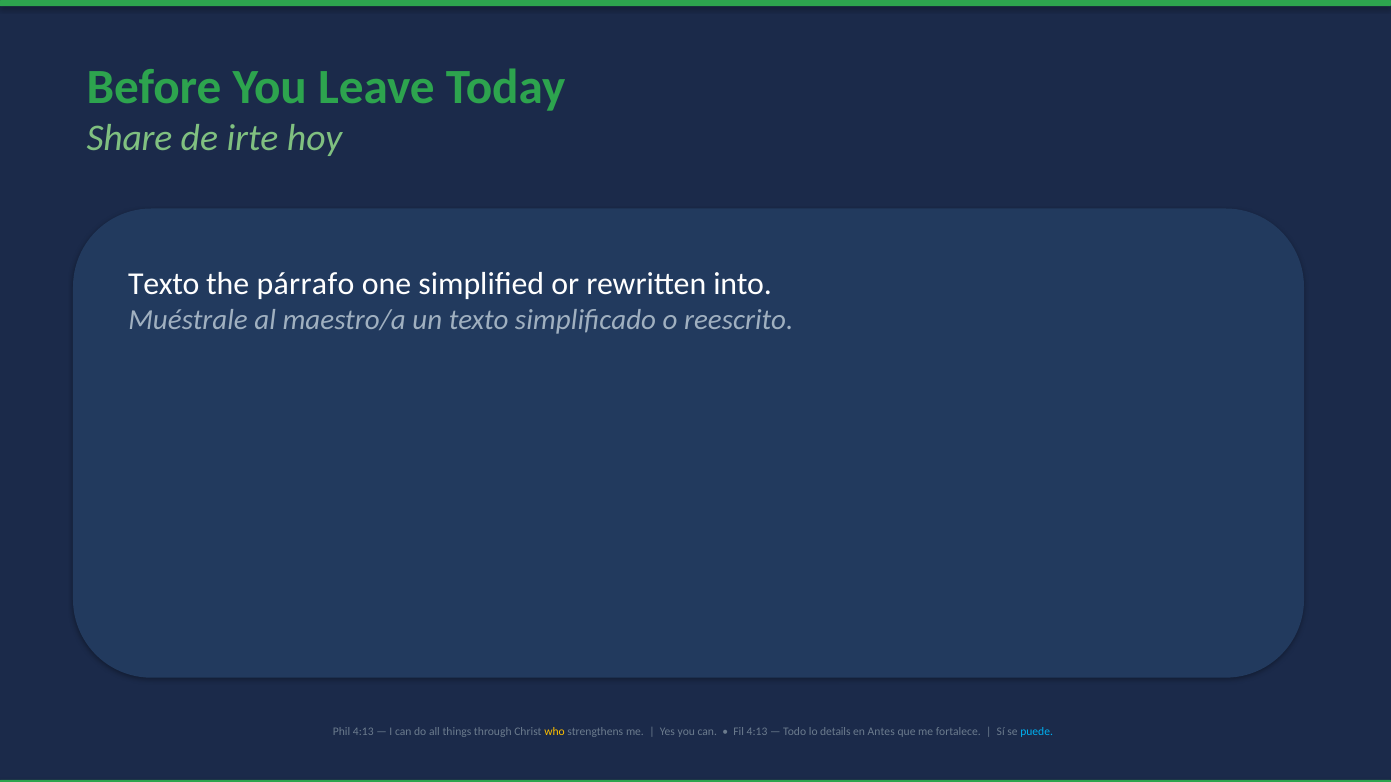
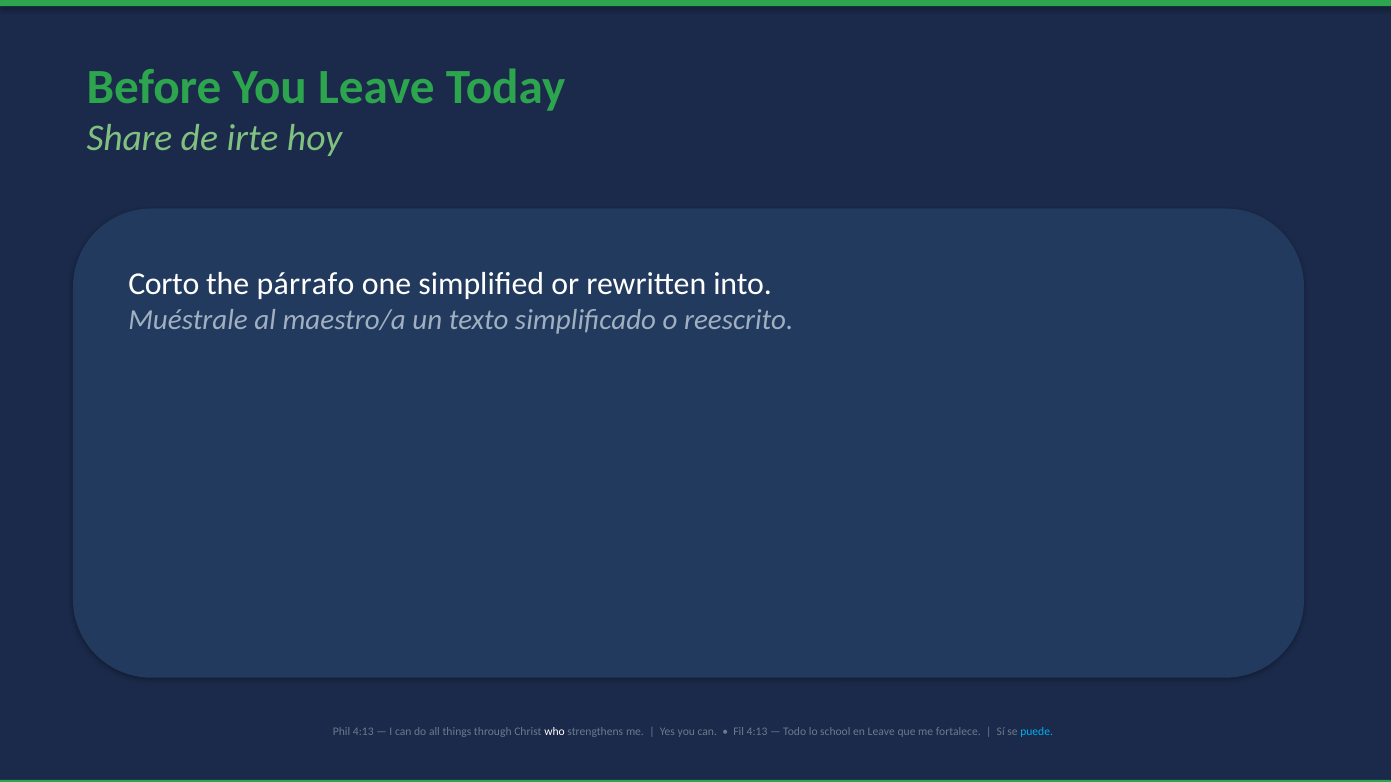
Texto: Texto -> Corto (164, 284)
who colour: yellow -> white (555, 732)
details: details -> school (835, 732)
en Antes: Antes -> Leave (881, 732)
